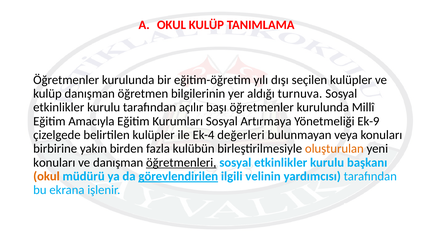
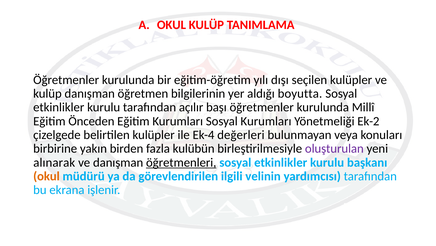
turnuva: turnuva -> boyutta (300, 93)
Amacıyla: Amacıyla -> Önceden (91, 121)
Sosyal Artırmaya: Artırmaya -> Kurumları (266, 121)
Ek-9: Ek-9 -> Ek-2 (368, 121)
oluşturulan colour: orange -> purple (334, 148)
konuları: konuları -> alınarak (54, 162)
görevlendirilen underline: present -> none (178, 176)
